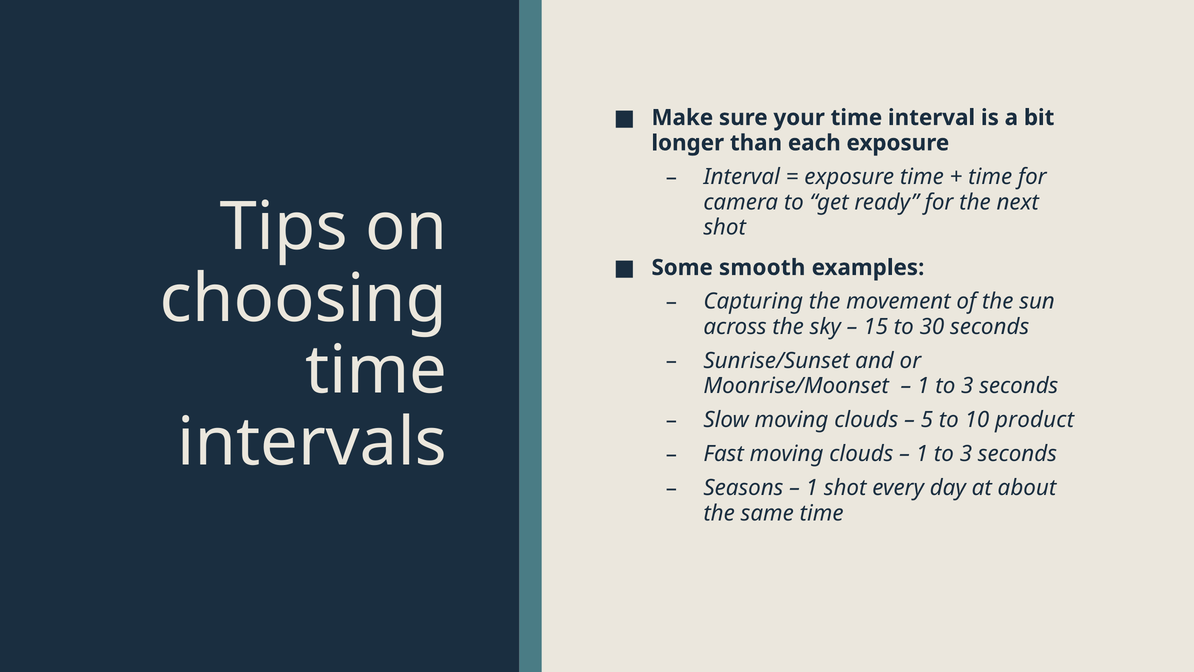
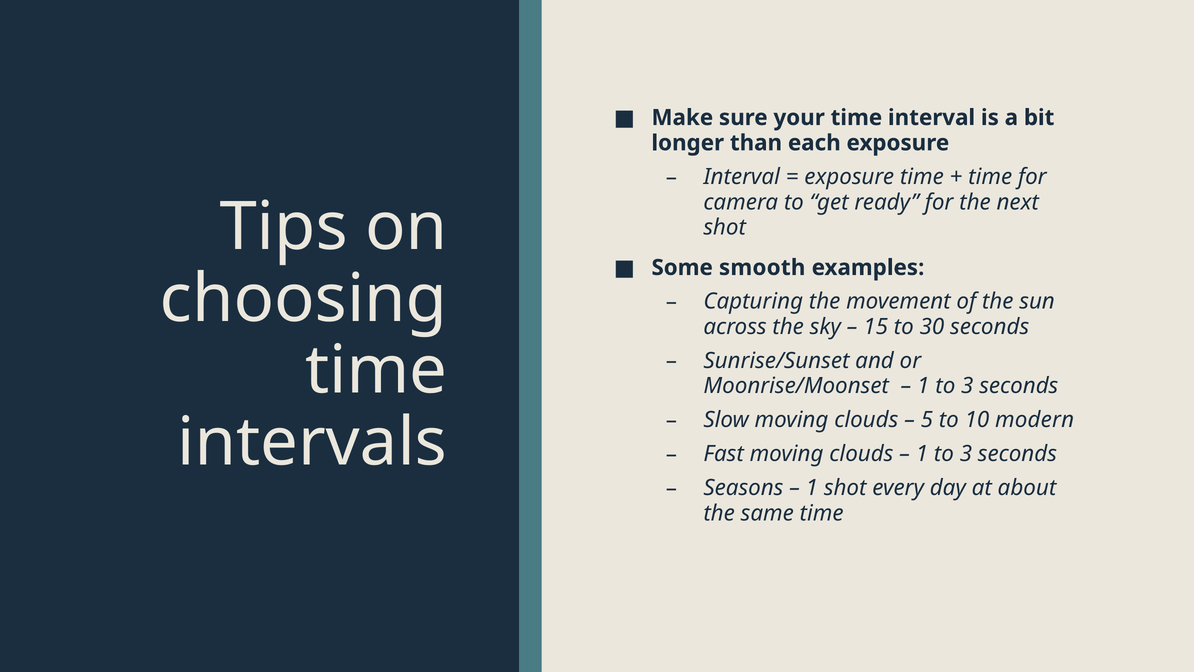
product: product -> modern (1035, 420)
